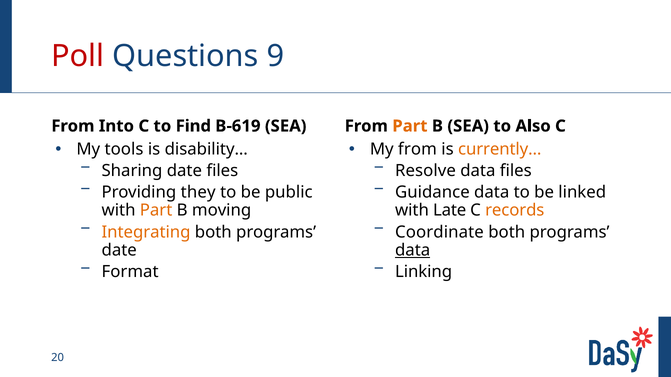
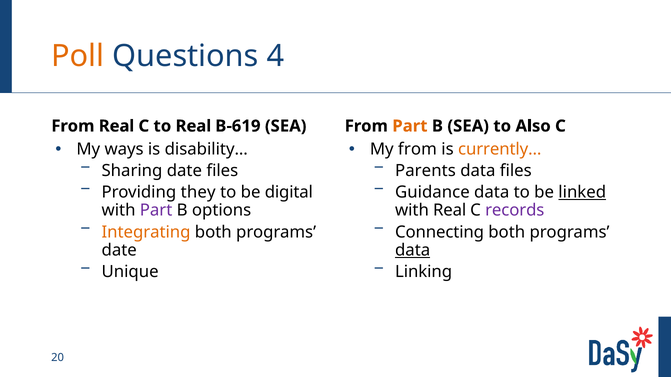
Poll colour: red -> orange (78, 56)
9: 9 -> 4 (275, 56)
From Into: Into -> Real (117, 126)
to Find: Find -> Real (193, 126)
tools: tools -> ways (124, 149)
Resolve: Resolve -> Parents (425, 171)
public: public -> digital (289, 193)
linked underline: none -> present (582, 193)
Part colour: orange -> purple (156, 211)
moving: moving -> options (222, 211)
with Late: Late -> Real (450, 211)
records colour: orange -> purple (515, 211)
Coordinate: Coordinate -> Connecting (440, 232)
Format: Format -> Unique (130, 272)
